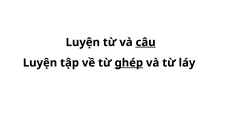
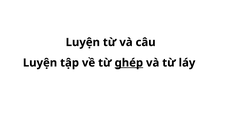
câu underline: present -> none (146, 42)
